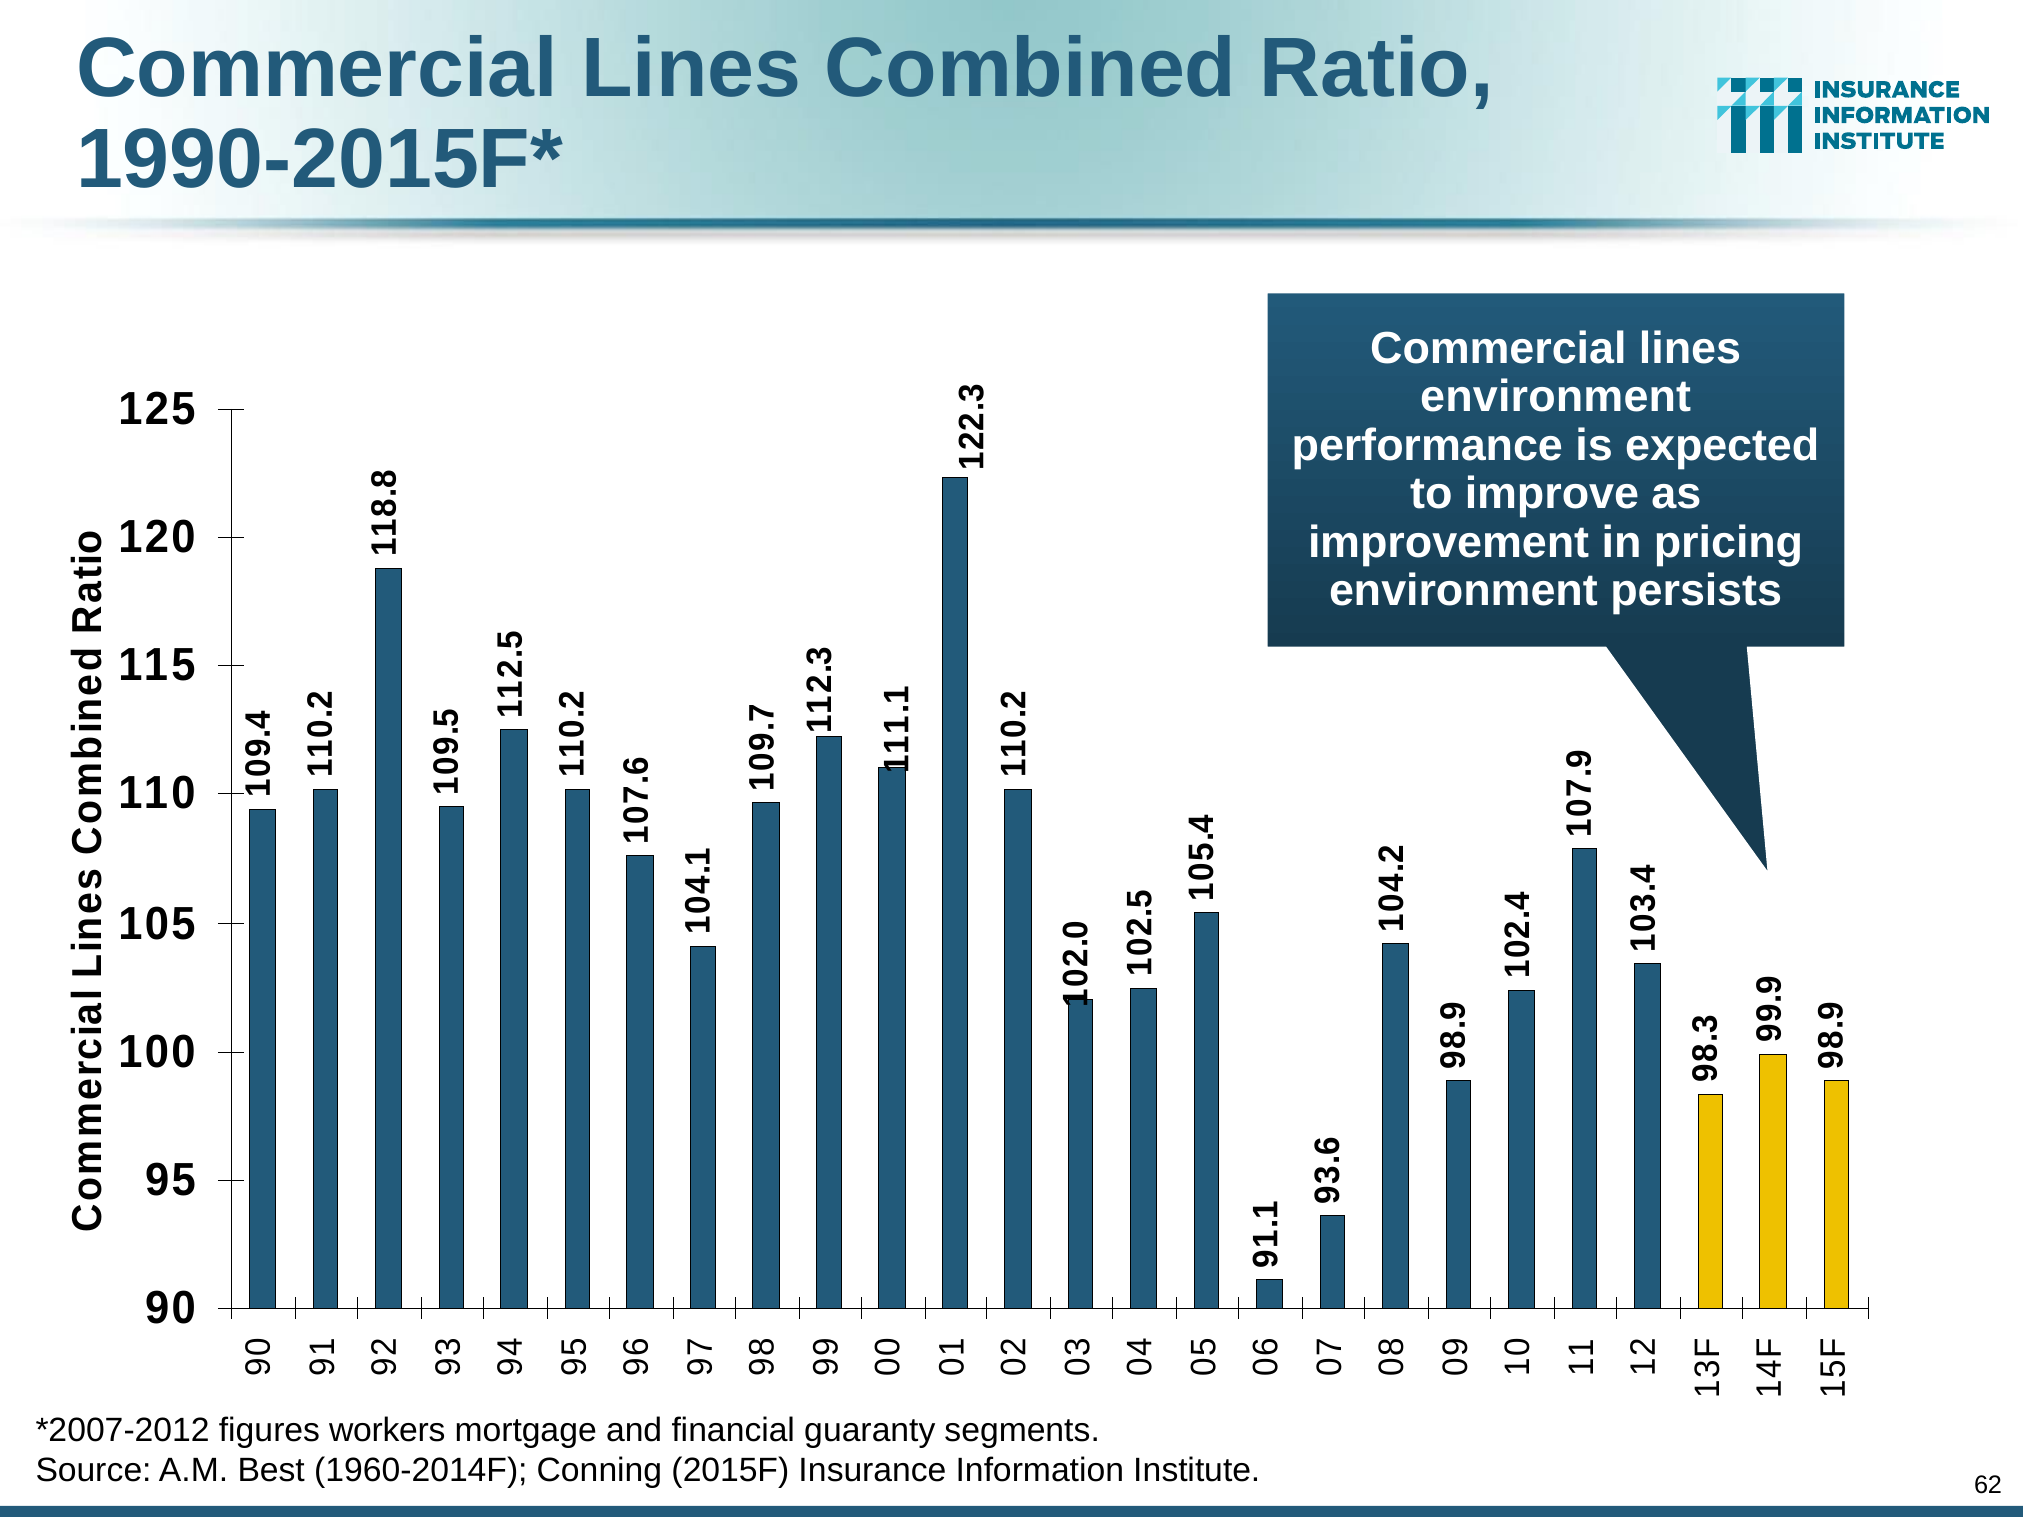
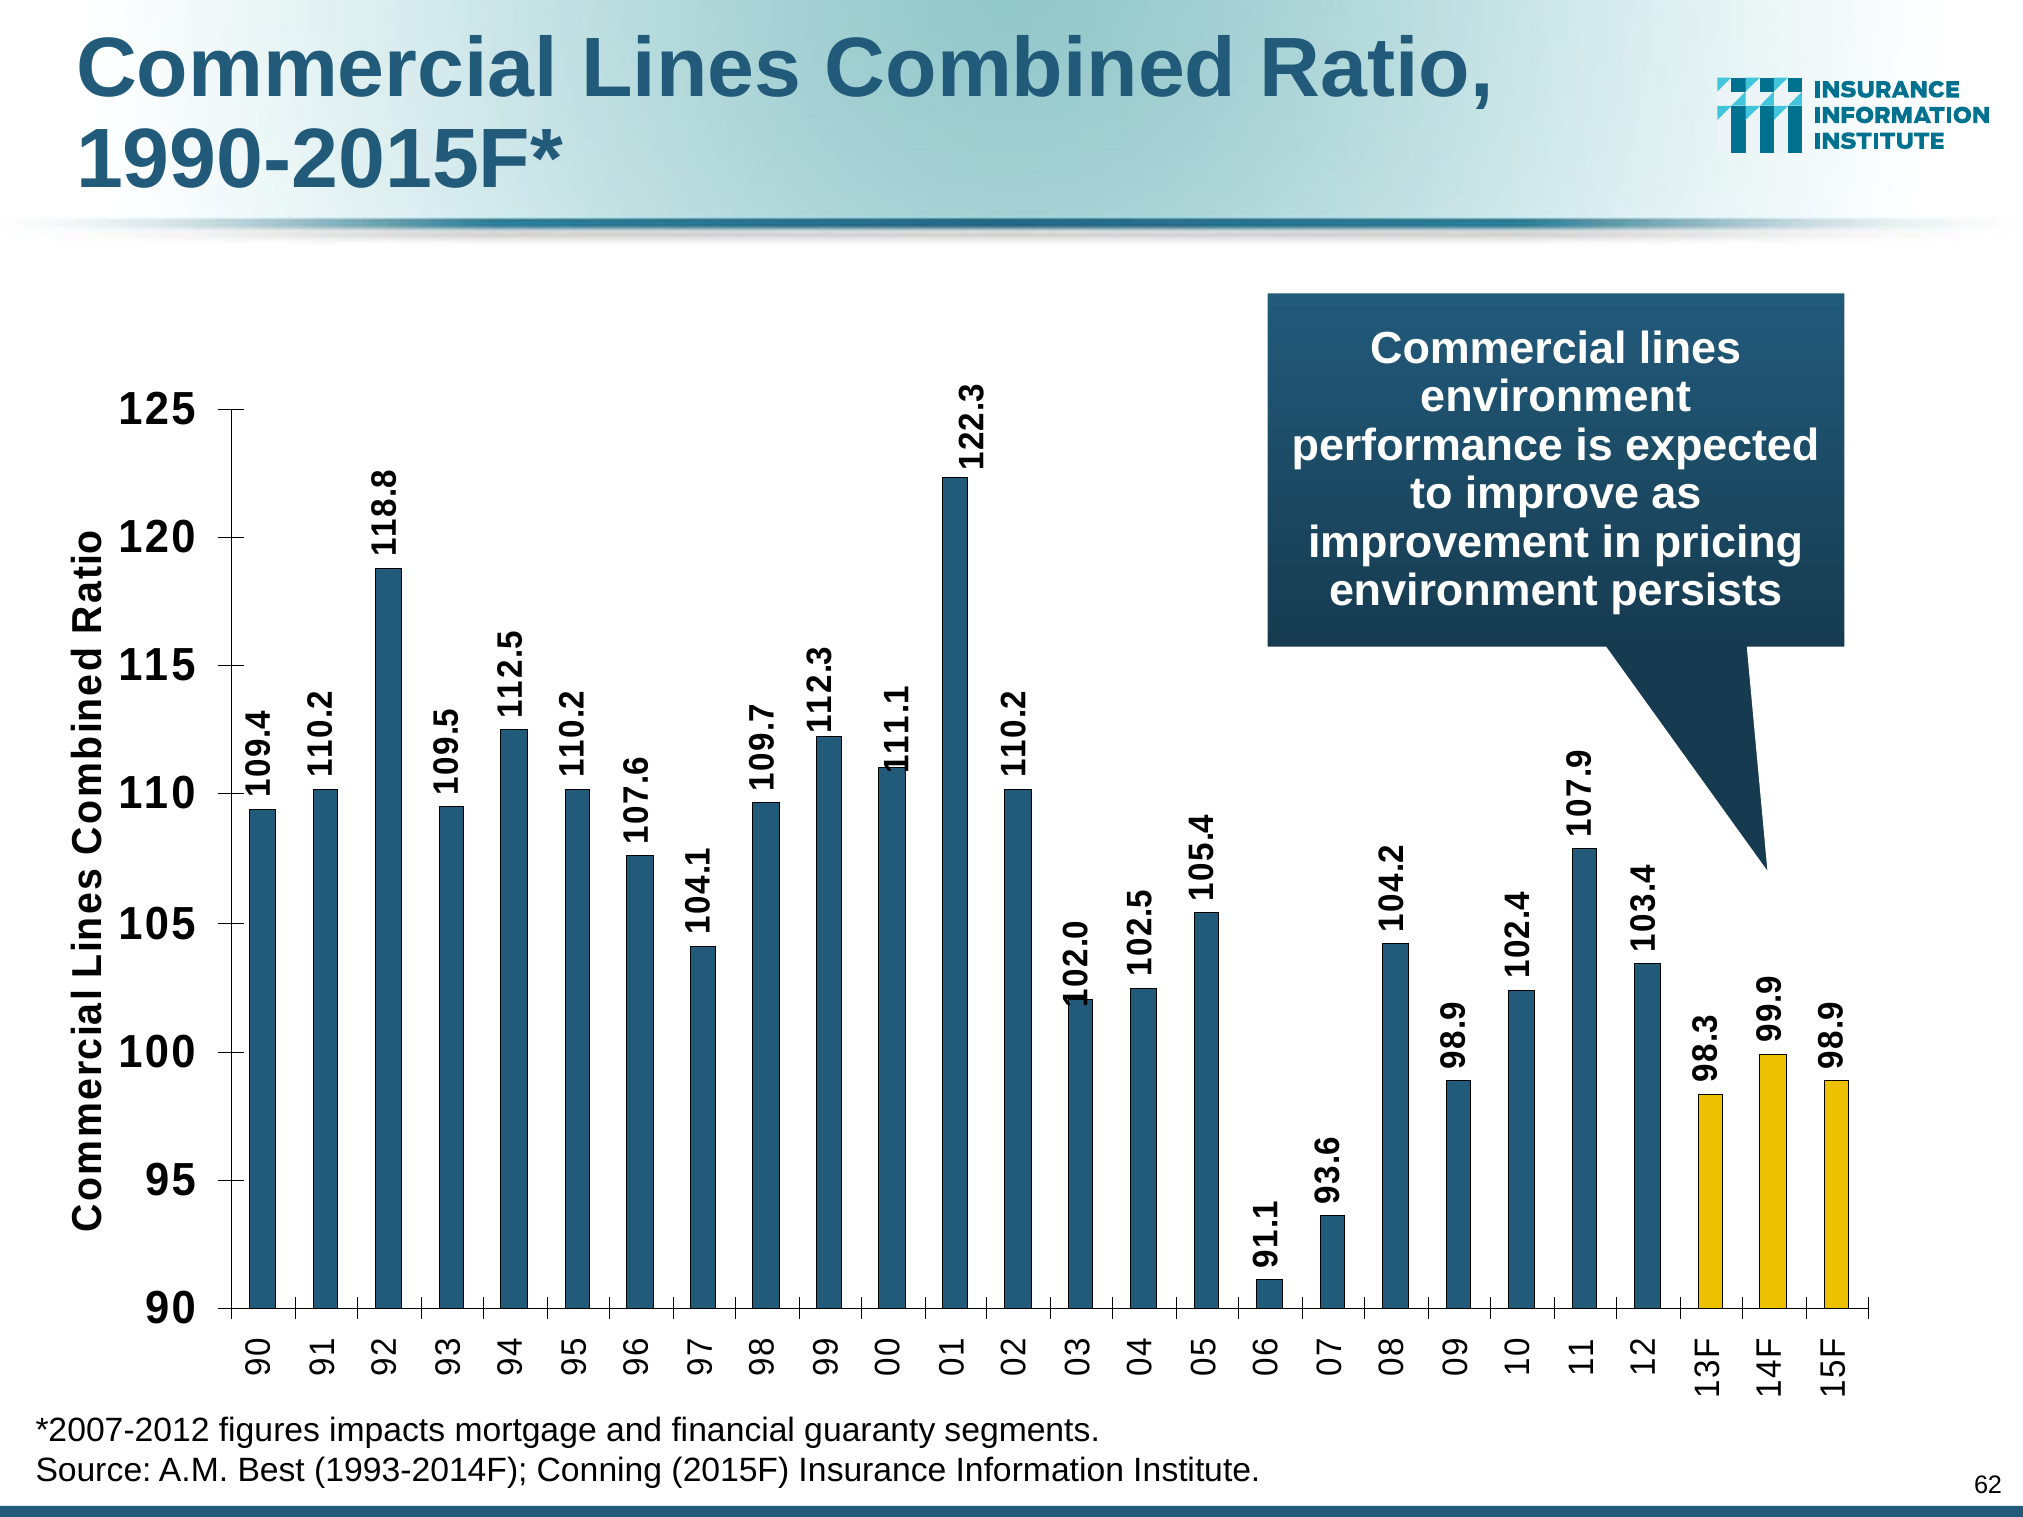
workers: workers -> impacts (387, 1431)
1960-2014F: 1960-2014F -> 1993-2014F (421, 1471)
